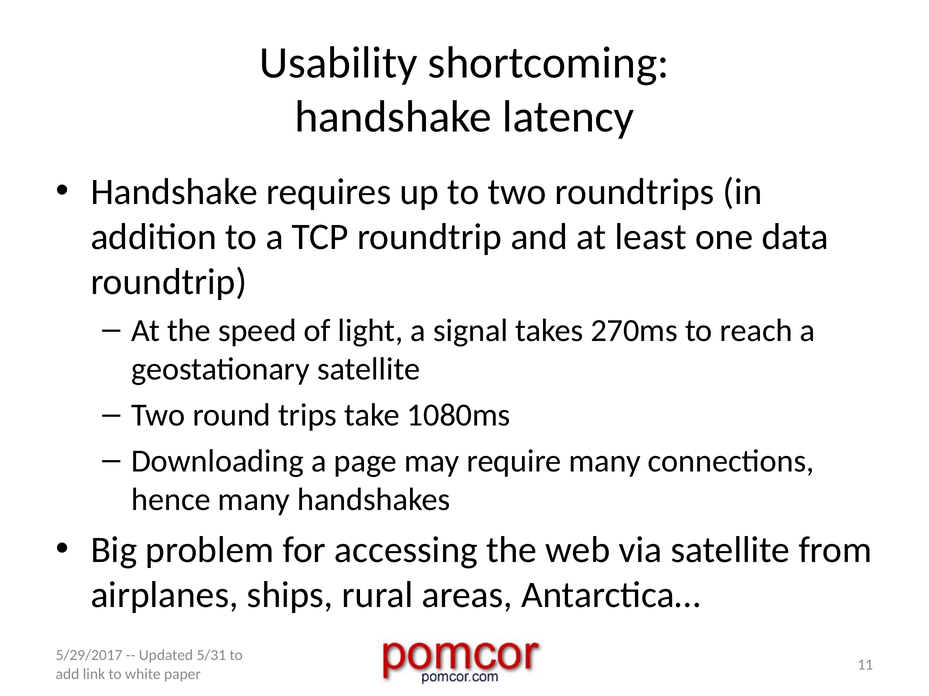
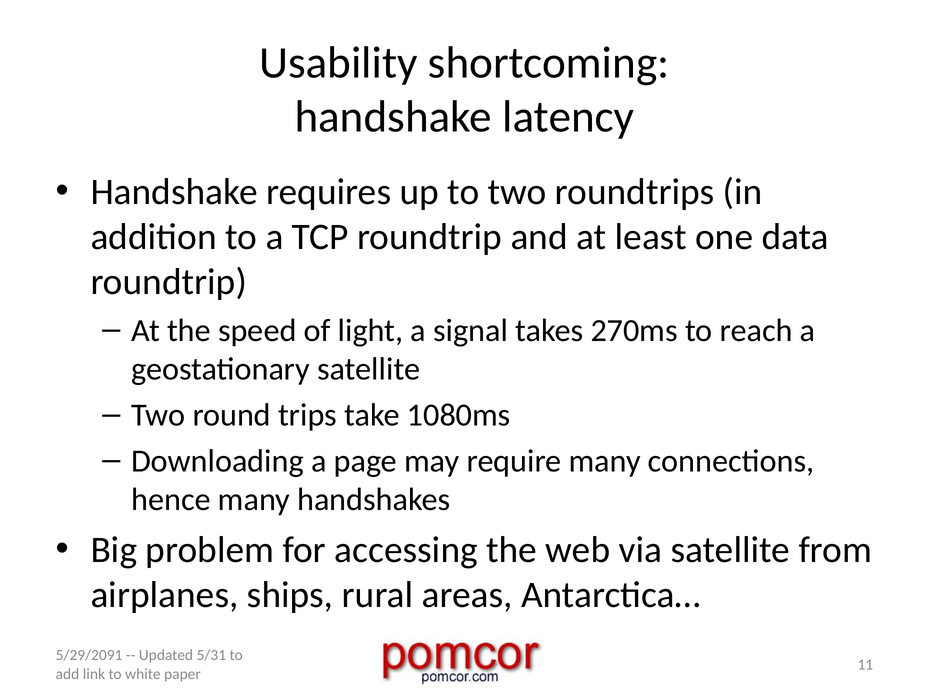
5/29/2017: 5/29/2017 -> 5/29/2091 (89, 656)
